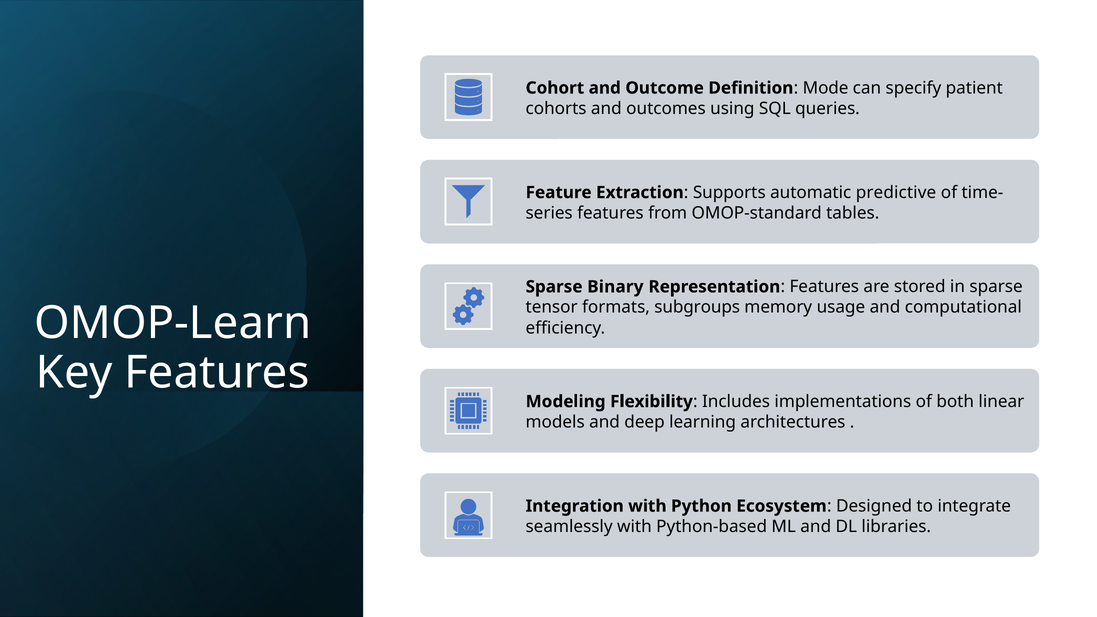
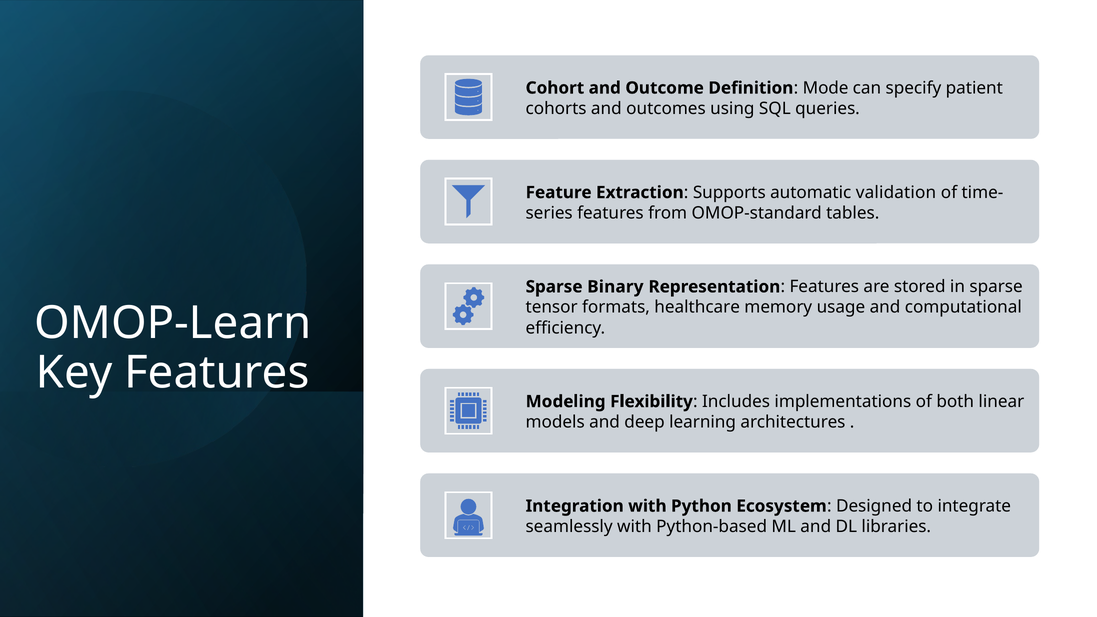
predictive: predictive -> validation (896, 193)
subgroups: subgroups -> healthcare (697, 307)
